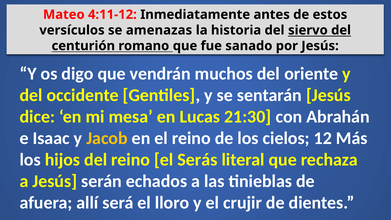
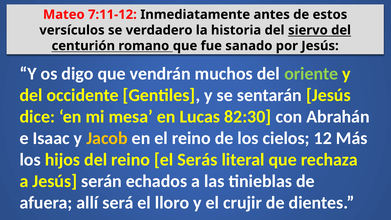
4:11-12: 4:11-12 -> 7:11-12 (112, 15)
amenazas: amenazas -> verdadero (159, 30)
oriente colour: white -> light green (311, 74)
21:30: 21:30 -> 82:30 (248, 117)
